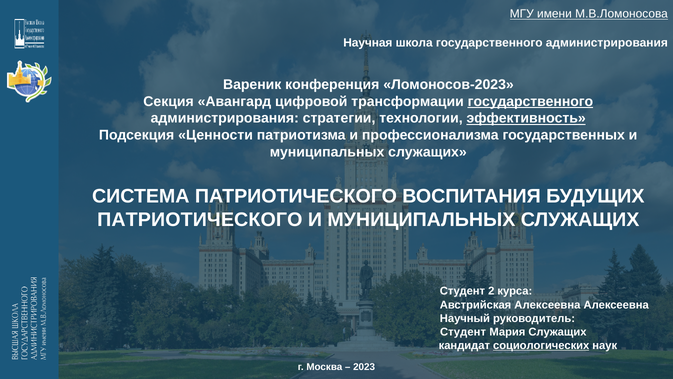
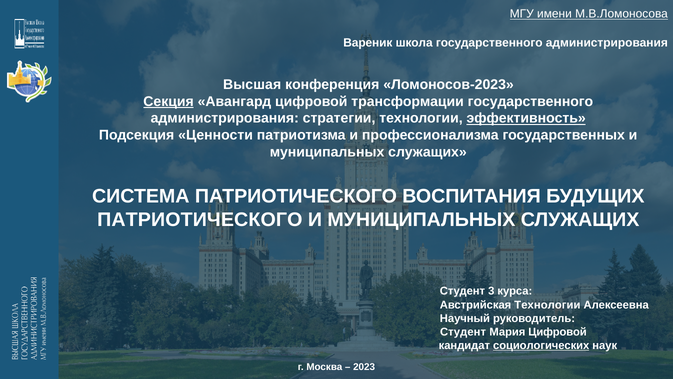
Научная: Научная -> Вареник (368, 43)
Вареник: Вареник -> Высшая (252, 85)
Секция underline: none -> present (169, 101)
государственного underline: present -> none (530, 101)
2: 2 -> 3 (491, 291)
Австрийская Алексеевна: Алексеевна -> Технологии (547, 305)
Мария Служащих: Служащих -> Цифровой (558, 332)
